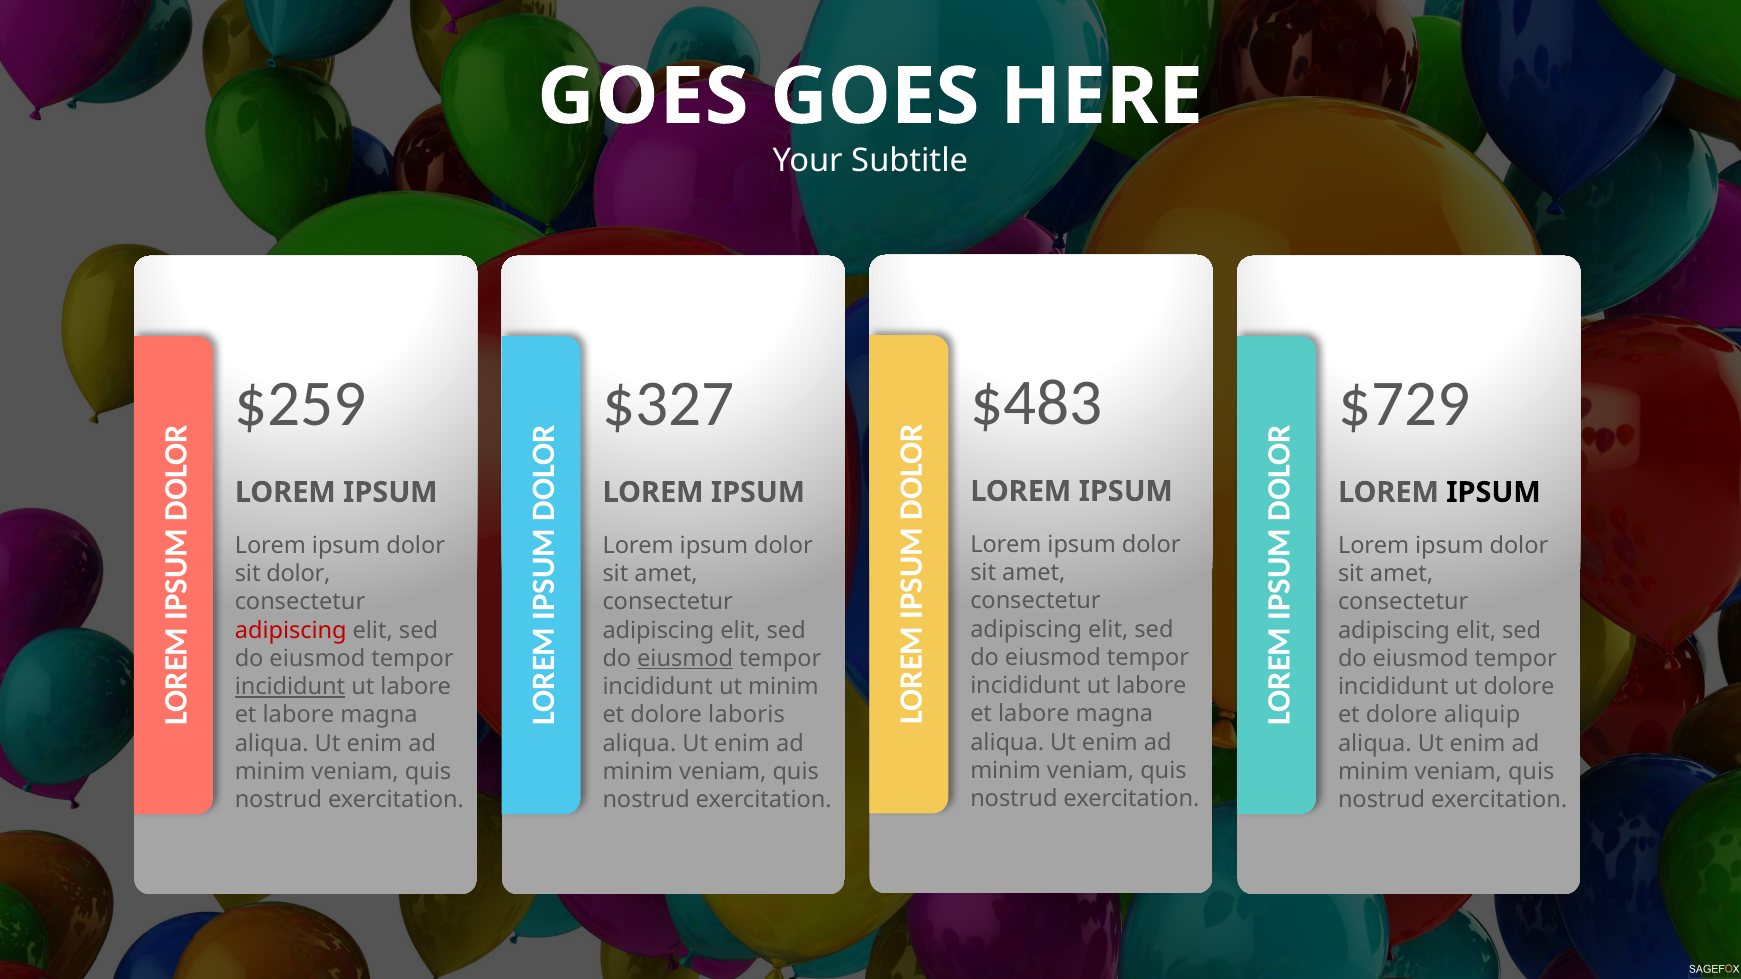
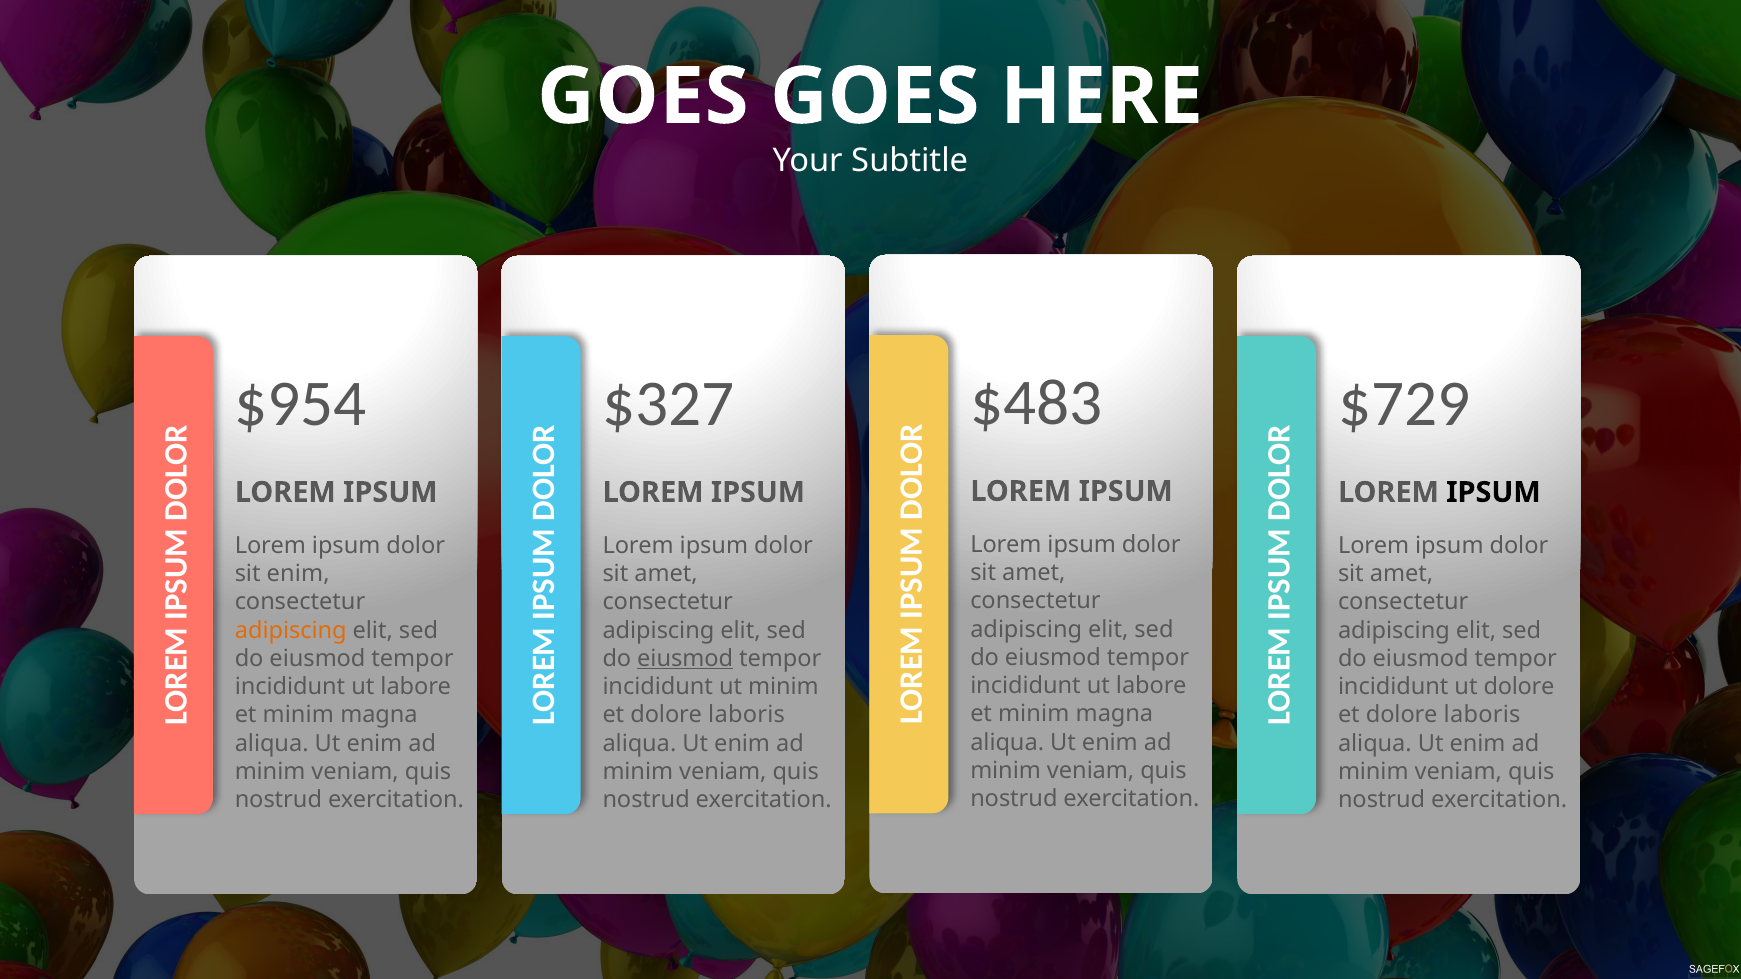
$259: $259 -> $954 (301, 404)
sit dolor: dolor -> enim (298, 574)
adipiscing colour: red -> orange (291, 630)
incididunt underline: present -> none (290, 687)
labore: labore -> minim (1034, 714)
labore: labore -> minim (298, 715)
aliquip: aliquip -> laboris (1482, 715)
